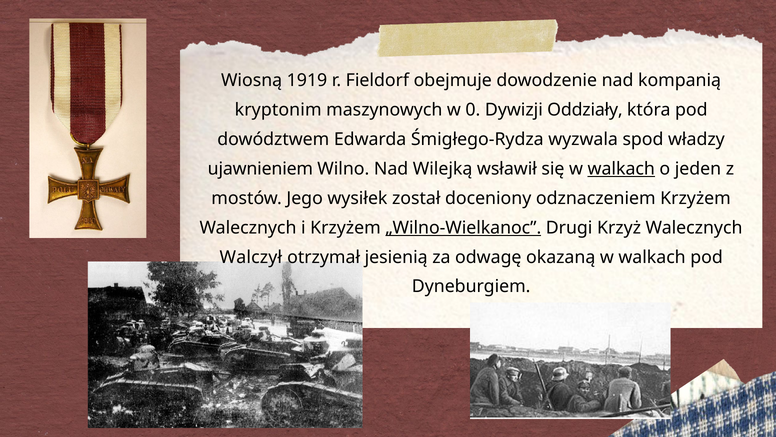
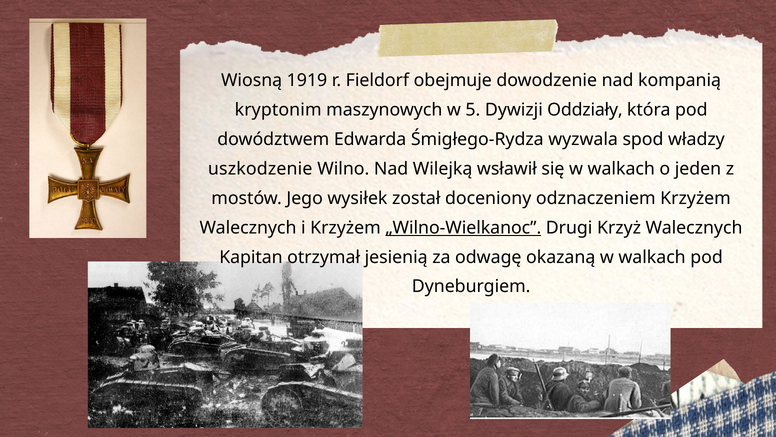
0: 0 -> 5 (473, 110)
ujawnieniem: ujawnieniem -> uszkodzenie (260, 169)
walkach underline: present -> none (621, 169)
Walczył: Walczył -> Kapitan (251, 257)
